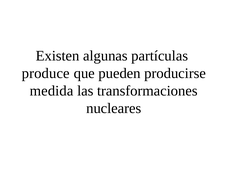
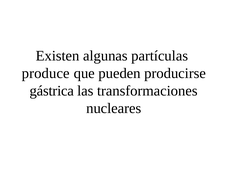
medida: medida -> gástrica (52, 91)
